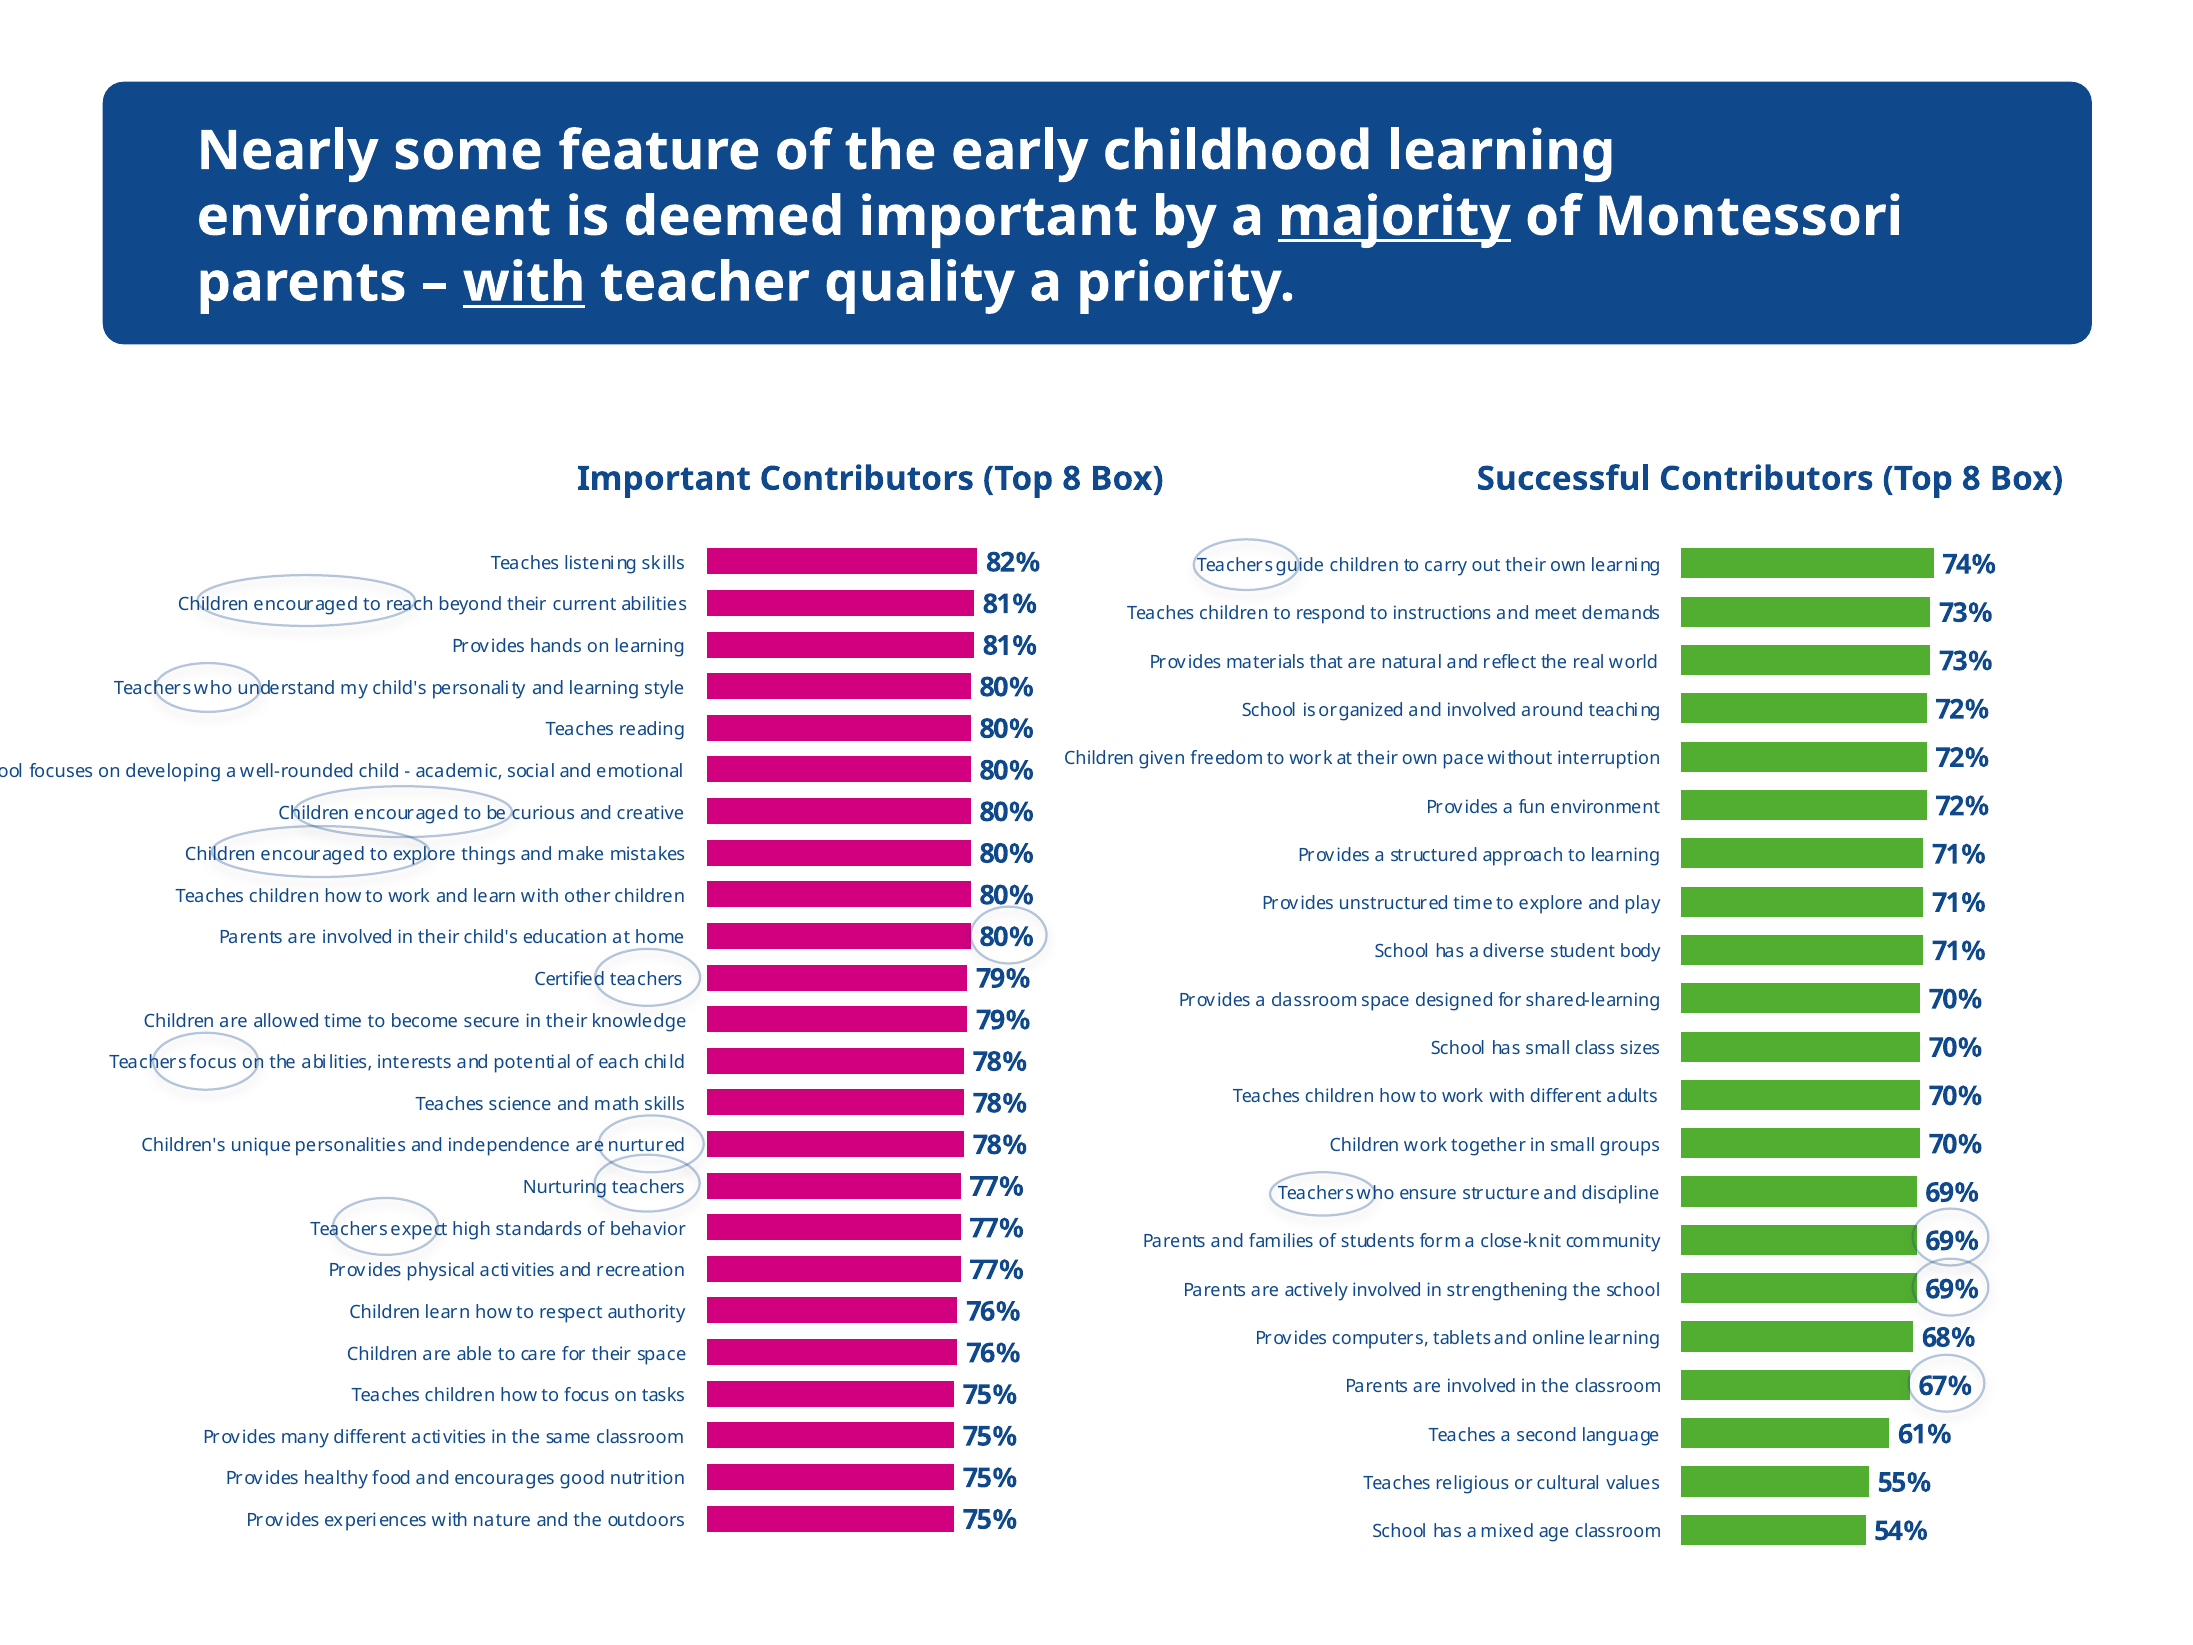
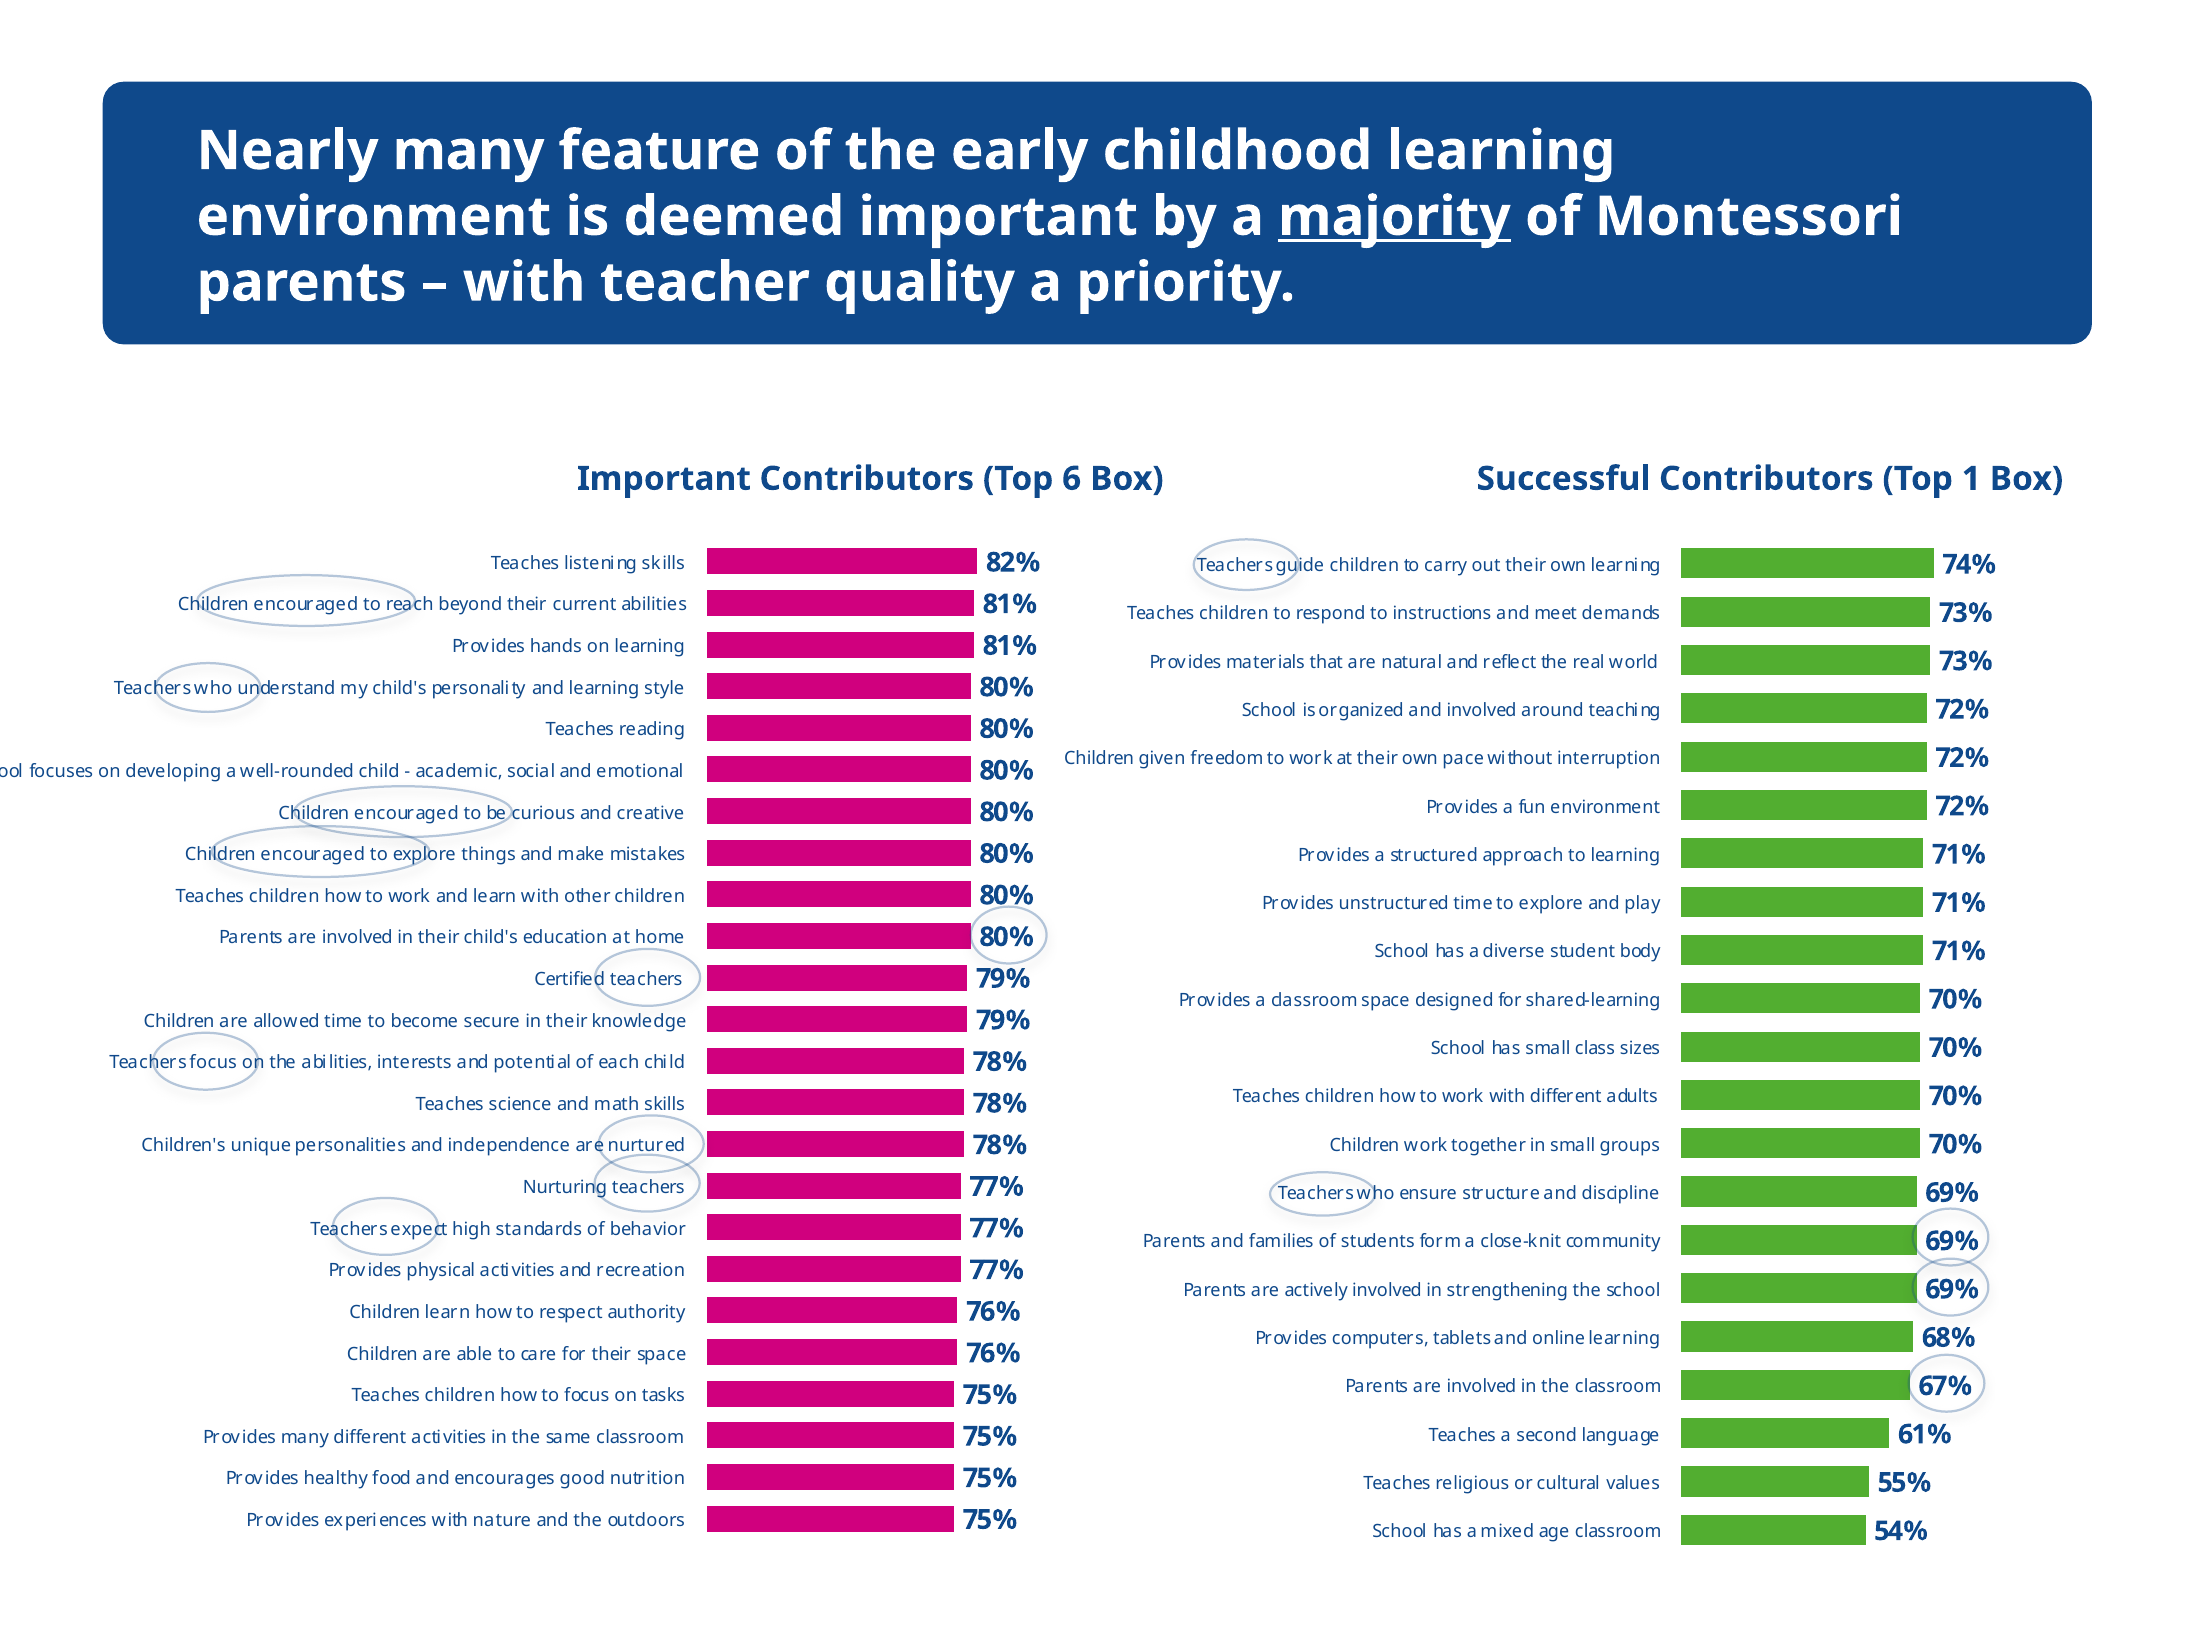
Nearly some: some -> many (469, 151)
with underline: present -> none (524, 283)
Important Contributors Top 8: 8 -> 6 (1072, 479)
8: 8 -> 1 (1971, 479)
